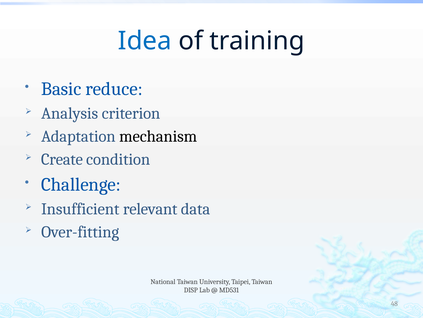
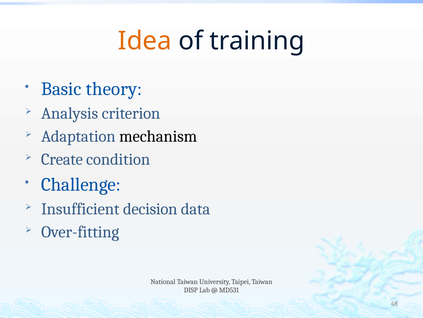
Idea colour: blue -> orange (145, 41)
reduce: reduce -> theory (114, 89)
relevant: relevant -> decision (150, 208)
